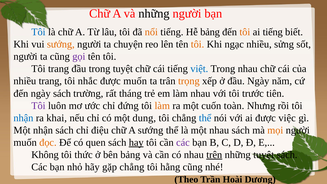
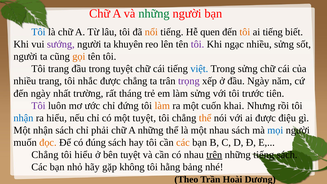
những colour: black -> green (154, 13)
Hễ bảng: bảng -> quen (210, 32)
sướng colour: orange -> purple (61, 44)
chuyện: chuyện -> khuyên (128, 44)
tôi colour: orange -> purple (198, 44)
gọi colour: purple -> orange (79, 57)
Trong nhau: nhau -> sửng (248, 69)
được muốn: muốn -> chẳng (135, 81)
trọng colour: orange -> purple (189, 81)
ngày sách: sách -> nhất (62, 93)
làm nhau: nhau -> sửng (200, 93)
toàn: toàn -> khai (234, 106)
ra khai: khai -> hiểu (57, 118)
một dung: dung -> tuyệt (144, 118)
thể colour: blue -> orange (205, 118)
việc: việc -> điệu (287, 118)
điệu: điệu -> phải (100, 130)
A sướng: sướng -> những (151, 130)
mọi colour: orange -> blue (275, 130)
quen: quen -> đúng (96, 142)
hay underline: present -> none (136, 142)
các colour: purple -> orange (183, 142)
Không: Không -> Chẳng (45, 155)
tôi thức: thức -> hiểu (84, 155)
bên bảng: bảng -> tuyệt (130, 155)
những tuyệt: tuyệt -> tiếng (264, 155)
gặp chẳng: chẳng -> không (132, 167)
hằng cũng: cũng -> bảng (193, 167)
